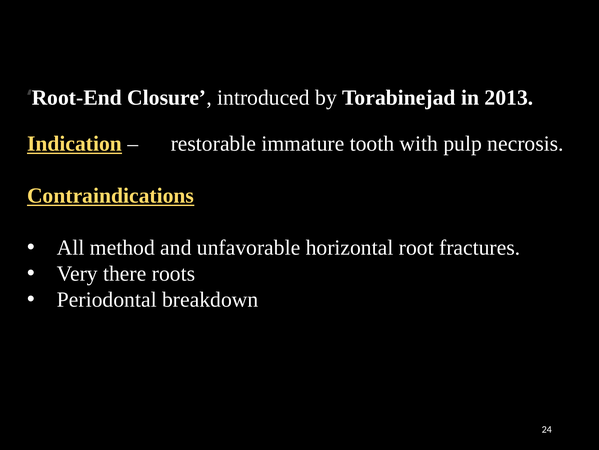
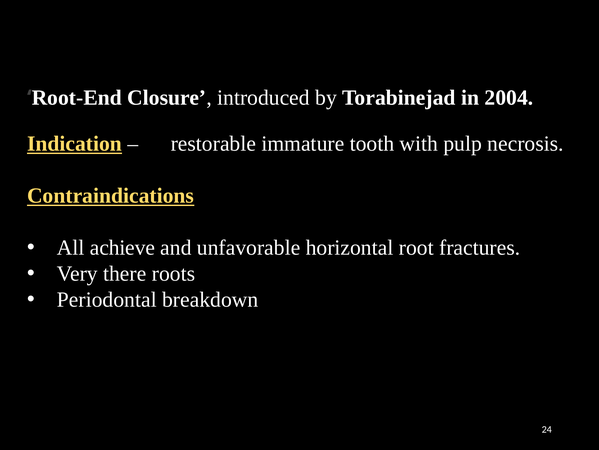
2013: 2013 -> 2004 (509, 98)
method: method -> achieve (122, 247)
